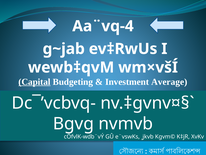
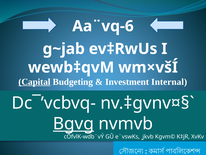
Aa¨vq-4: Aa¨vq-4 -> Aa¨vq-6 (103, 26)
Average: Average -> Internal (169, 82)
Bgvg underline: none -> present (73, 123)
